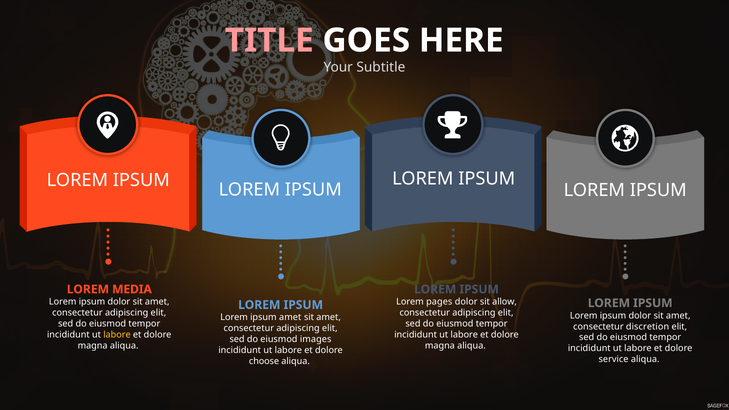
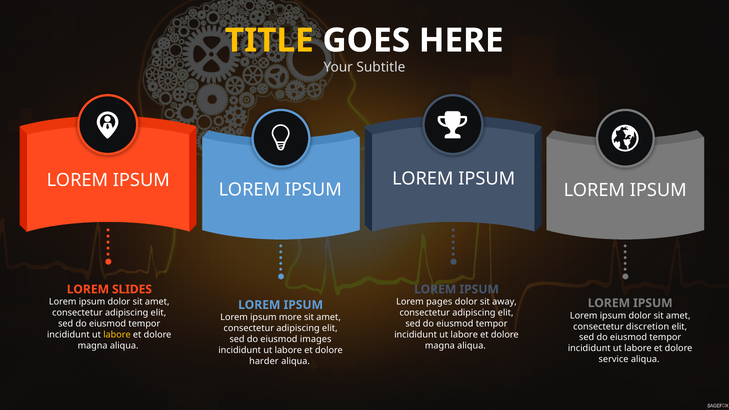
TITLE colour: pink -> yellow (269, 40)
MEDIA: MEDIA -> SLIDES (132, 289)
allow: allow -> away (504, 302)
ipsum amet: amet -> more (290, 317)
choose: choose -> harder (264, 361)
